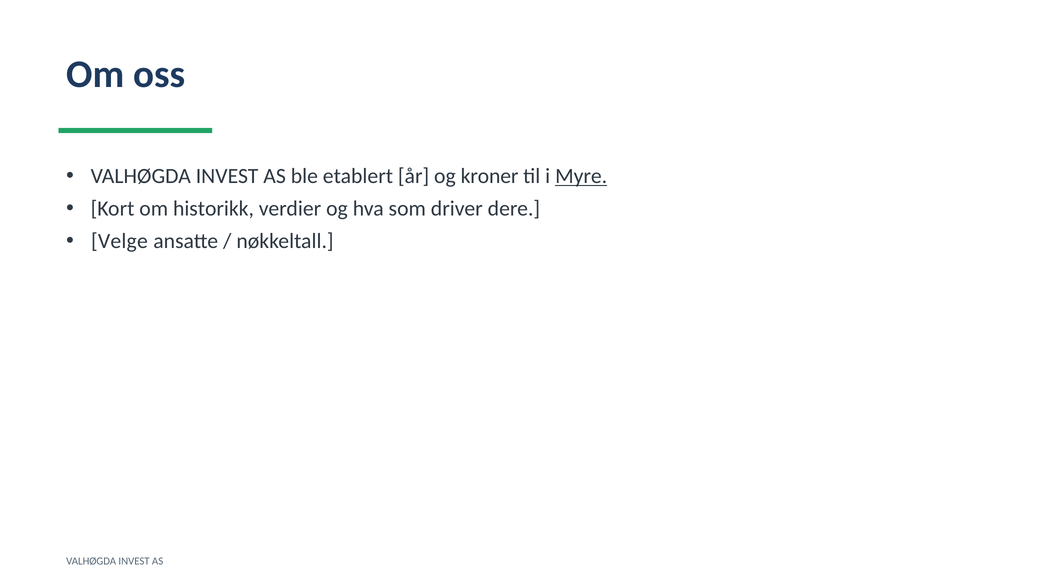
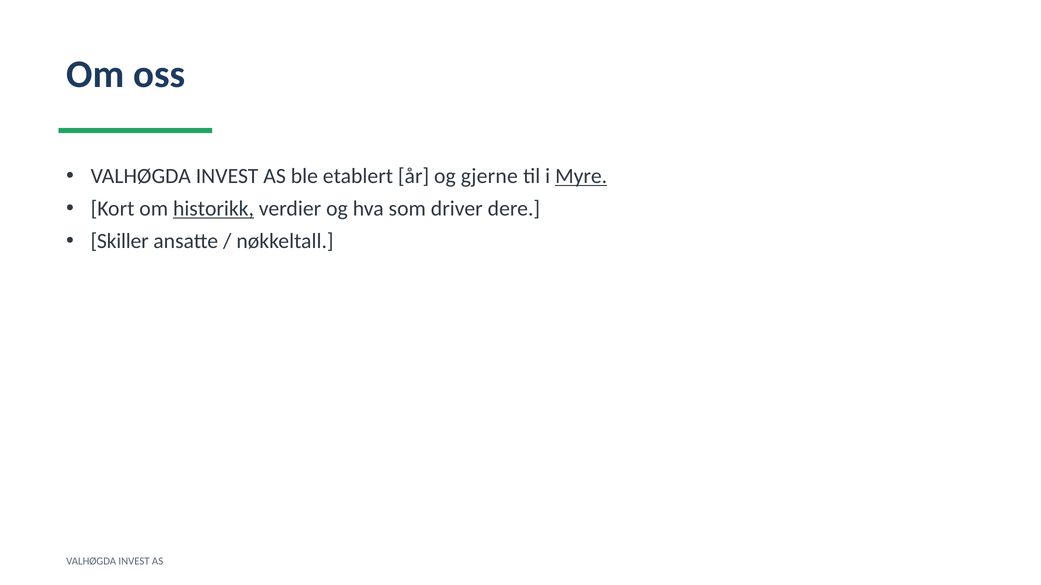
kroner: kroner -> gjerne (489, 176)
historikk underline: none -> present (213, 209)
Velge: Velge -> Skiller (120, 241)
